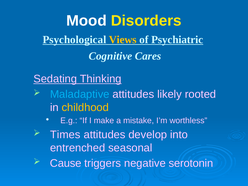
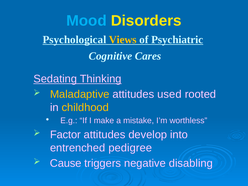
Mood colour: white -> light blue (86, 21)
Maladaptive colour: light blue -> yellow (80, 94)
likely: likely -> used (169, 94)
Times: Times -> Factor (65, 135)
seasonal: seasonal -> pedigree (130, 148)
serotonin: serotonin -> disabling (191, 163)
